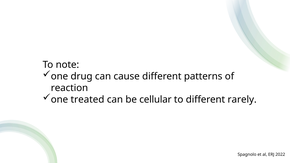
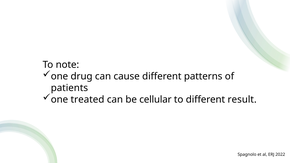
reaction: reaction -> patients (69, 88)
rarely: rarely -> result (242, 100)
